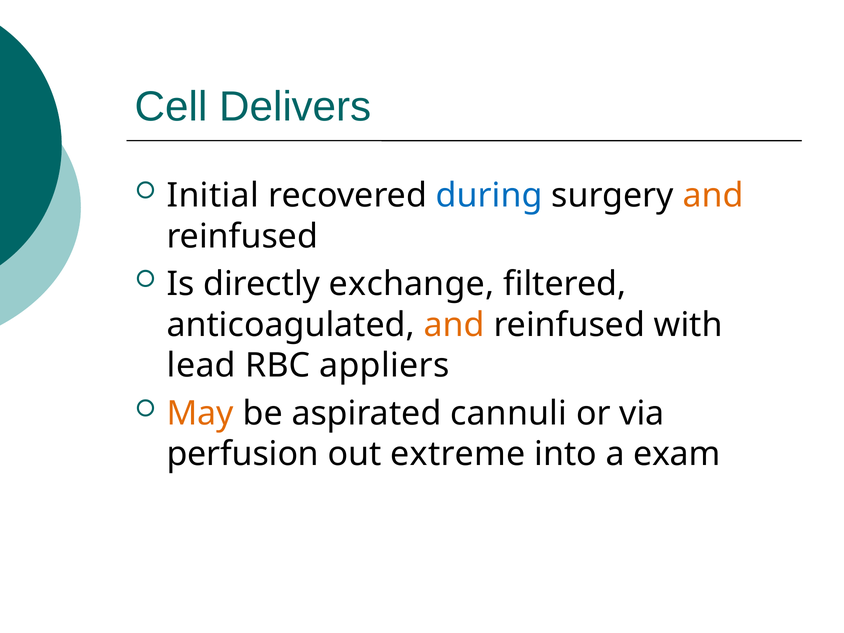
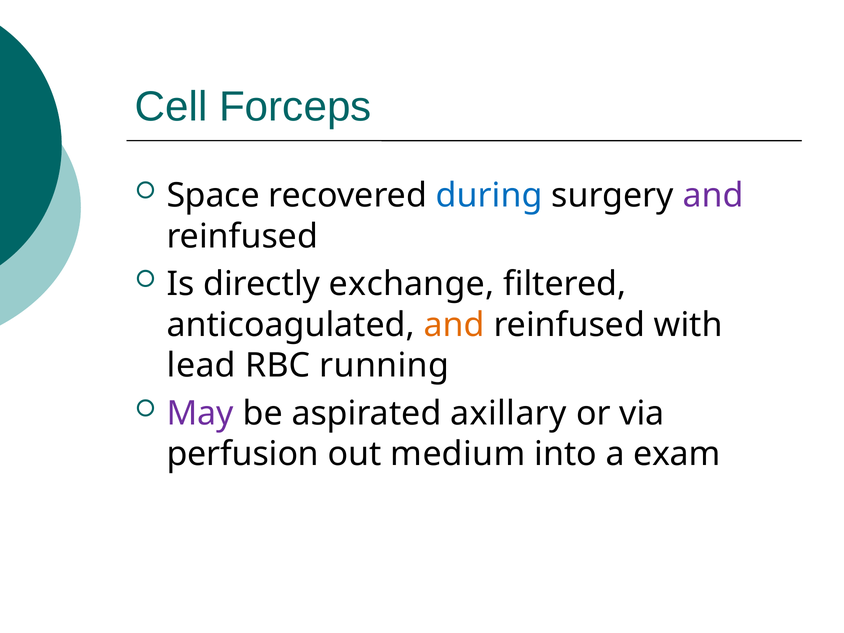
Delivers: Delivers -> Forceps (295, 107)
Initial: Initial -> Space (213, 196)
and colour: orange -> purple (713, 196)
appliers: appliers -> running (384, 366)
May colour: orange -> purple (200, 413)
cannuli: cannuli -> axillary (509, 413)
extreme: extreme -> medium (458, 454)
